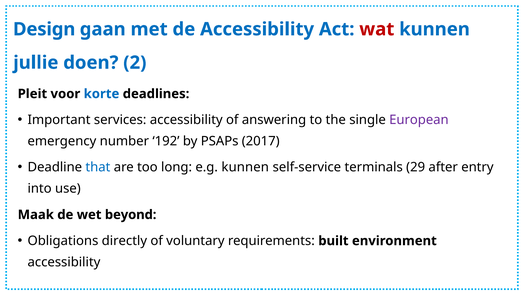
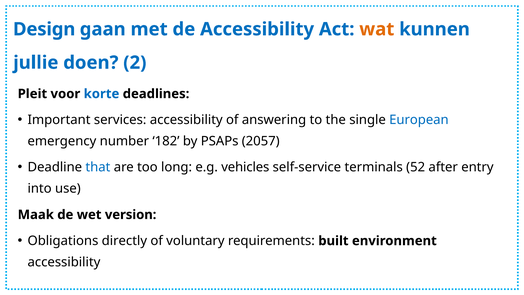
wat colour: red -> orange (377, 29)
European colour: purple -> blue (419, 120)
192: 192 -> 182 (166, 141)
2017: 2017 -> 2057 (261, 141)
e.g kunnen: kunnen -> vehicles (245, 167)
29: 29 -> 52 (416, 167)
beyond: beyond -> version (131, 215)
